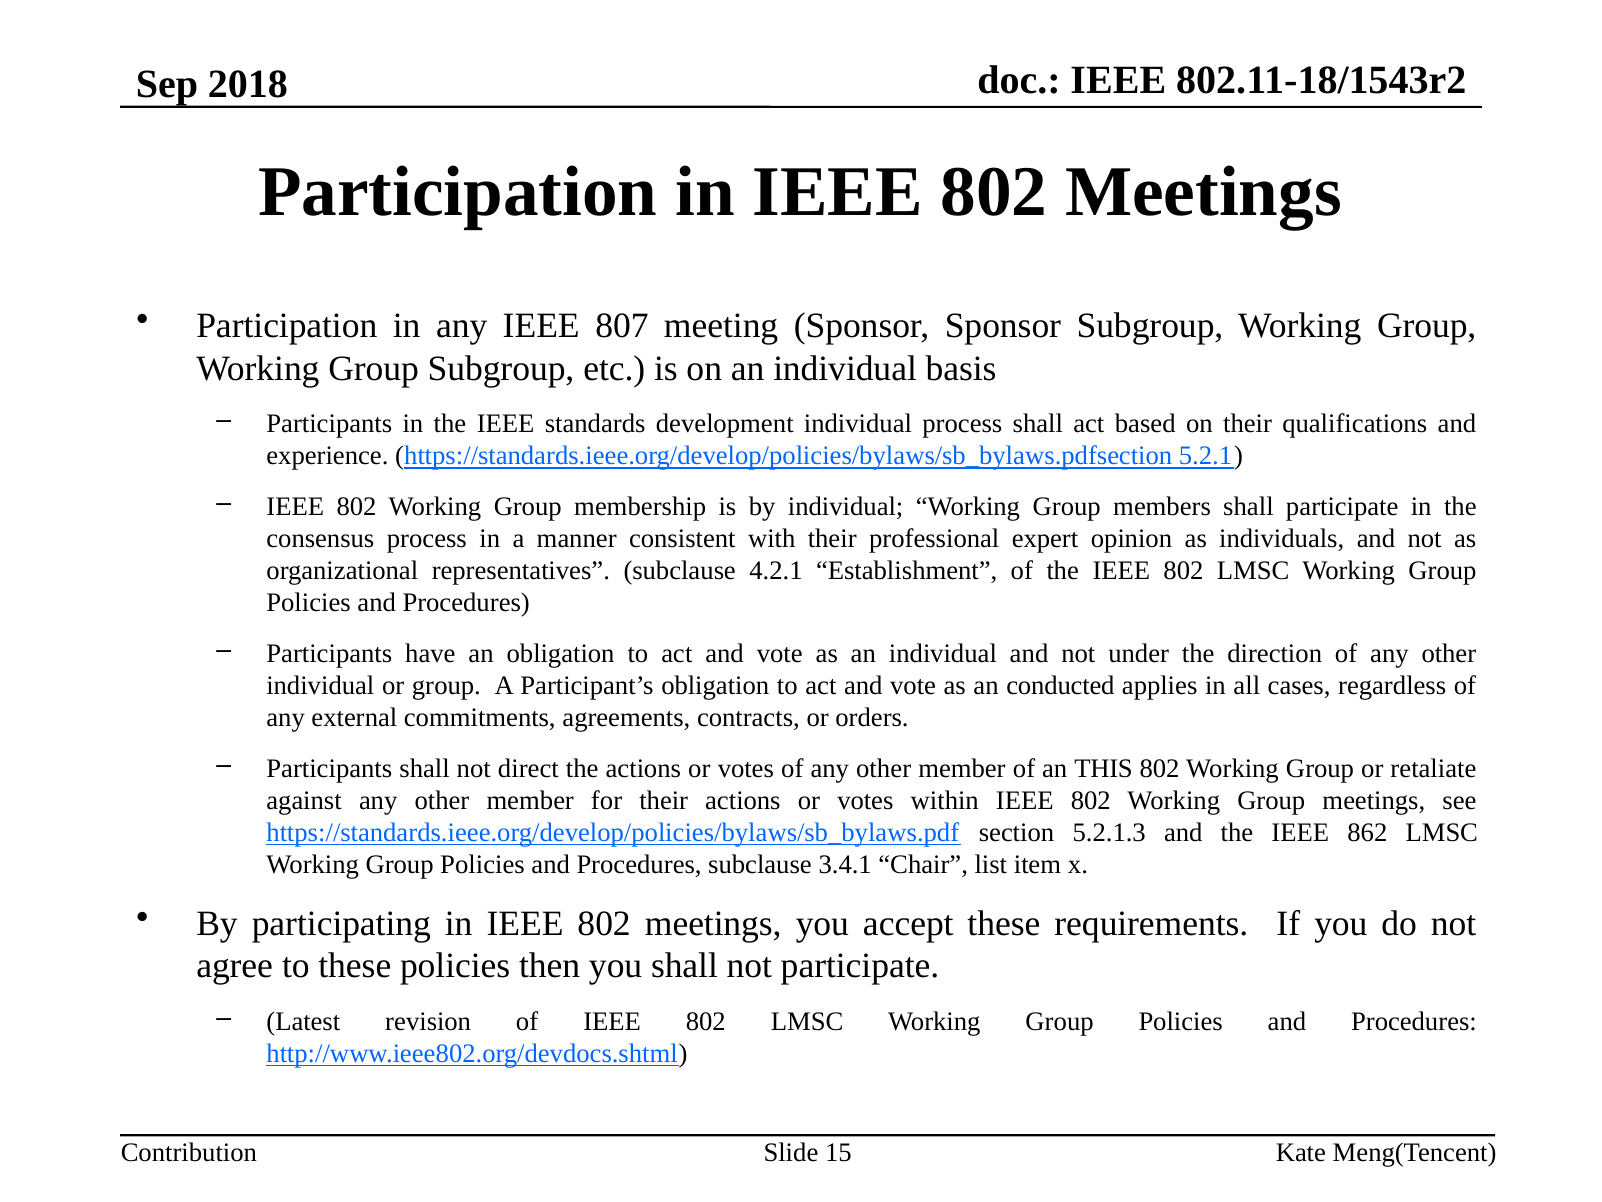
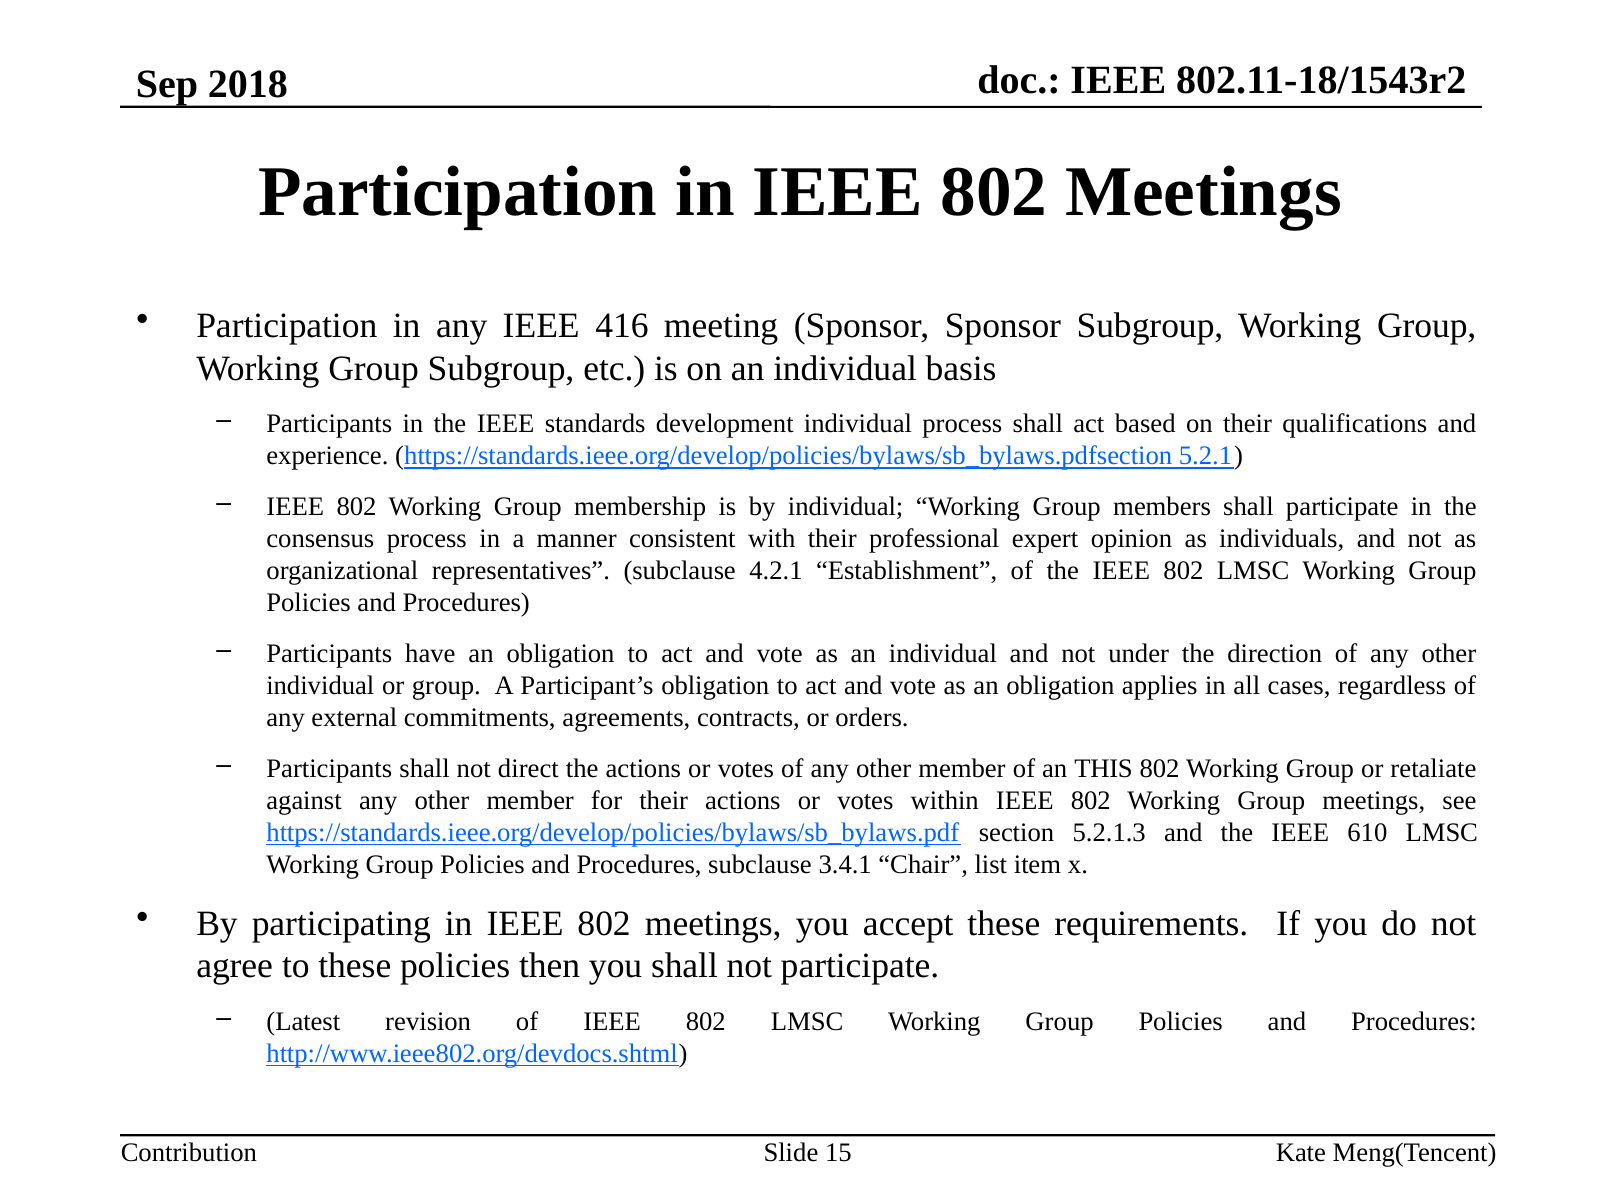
807: 807 -> 416 (622, 326)
as an conducted: conducted -> obligation (1060, 686)
862: 862 -> 610 (1367, 832)
